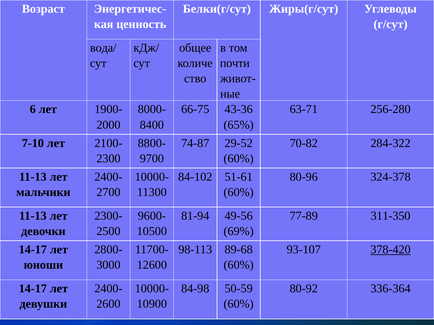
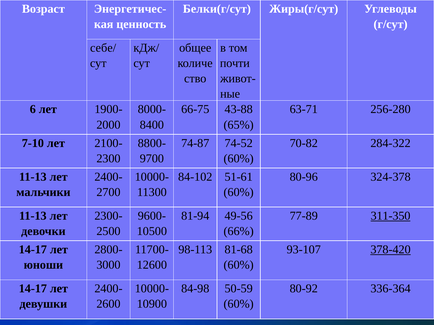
вода/: вода/ -> себе/ (103, 48)
43-36: 43-36 -> 43-88 (239, 110)
29-52: 29-52 -> 74-52 (239, 143)
311-350 underline: none -> present (391, 216)
69%: 69% -> 66% (239, 232)
89-68: 89-68 -> 81-68 (239, 250)
